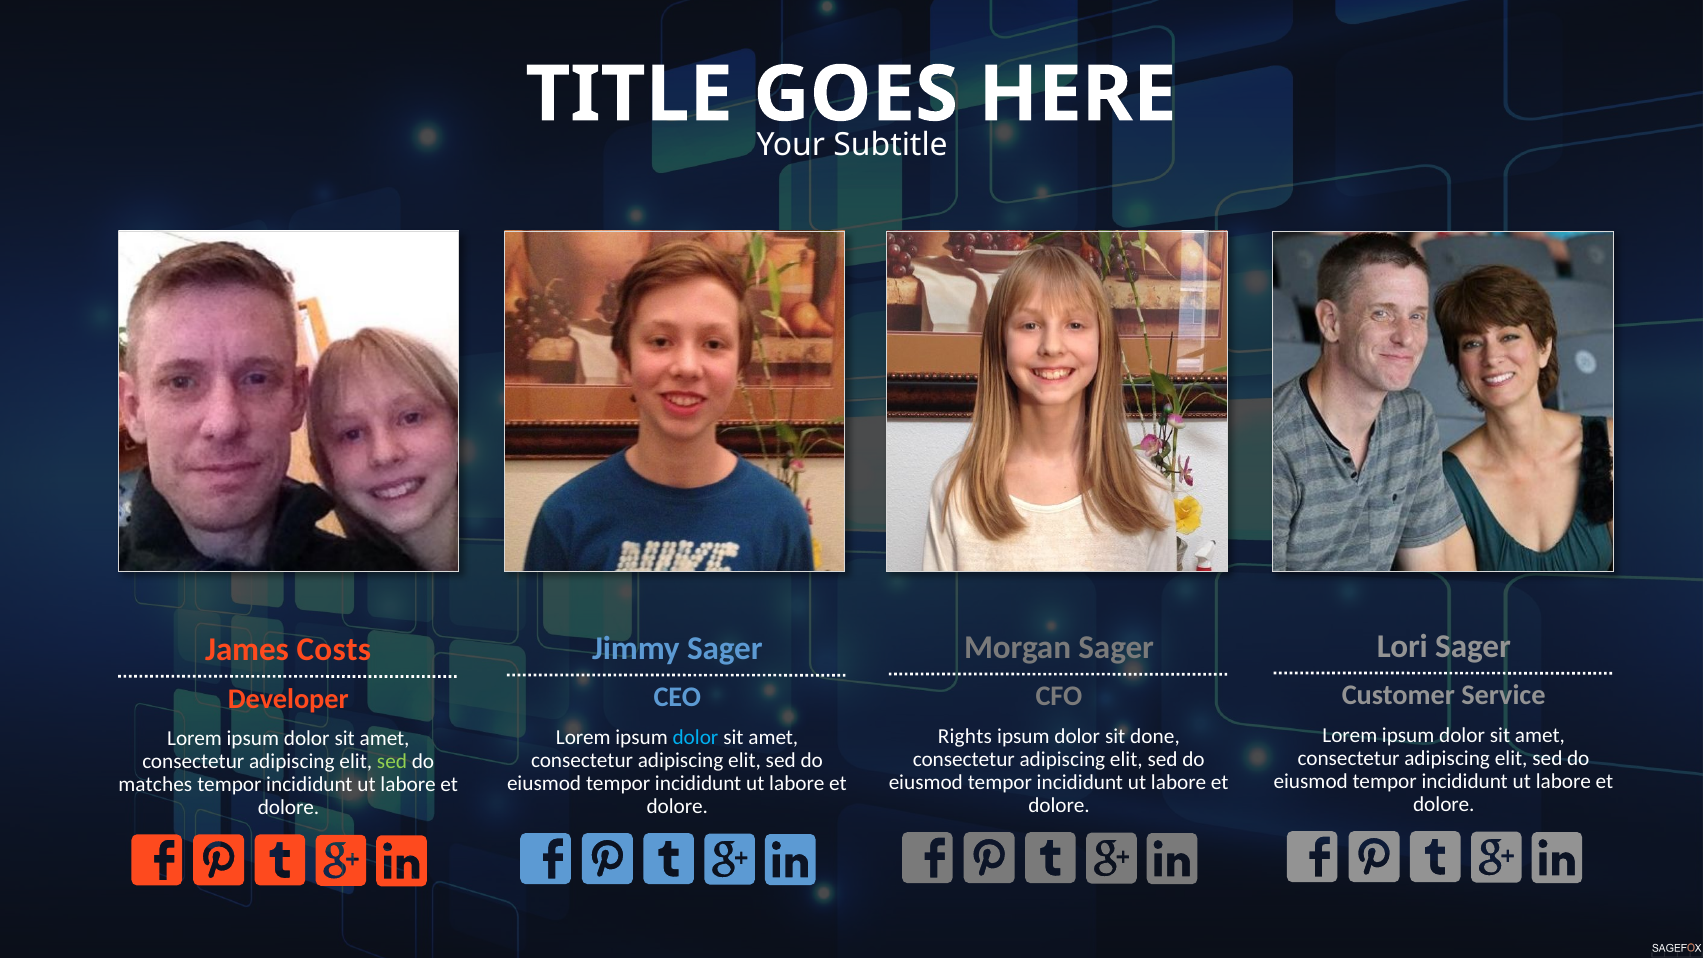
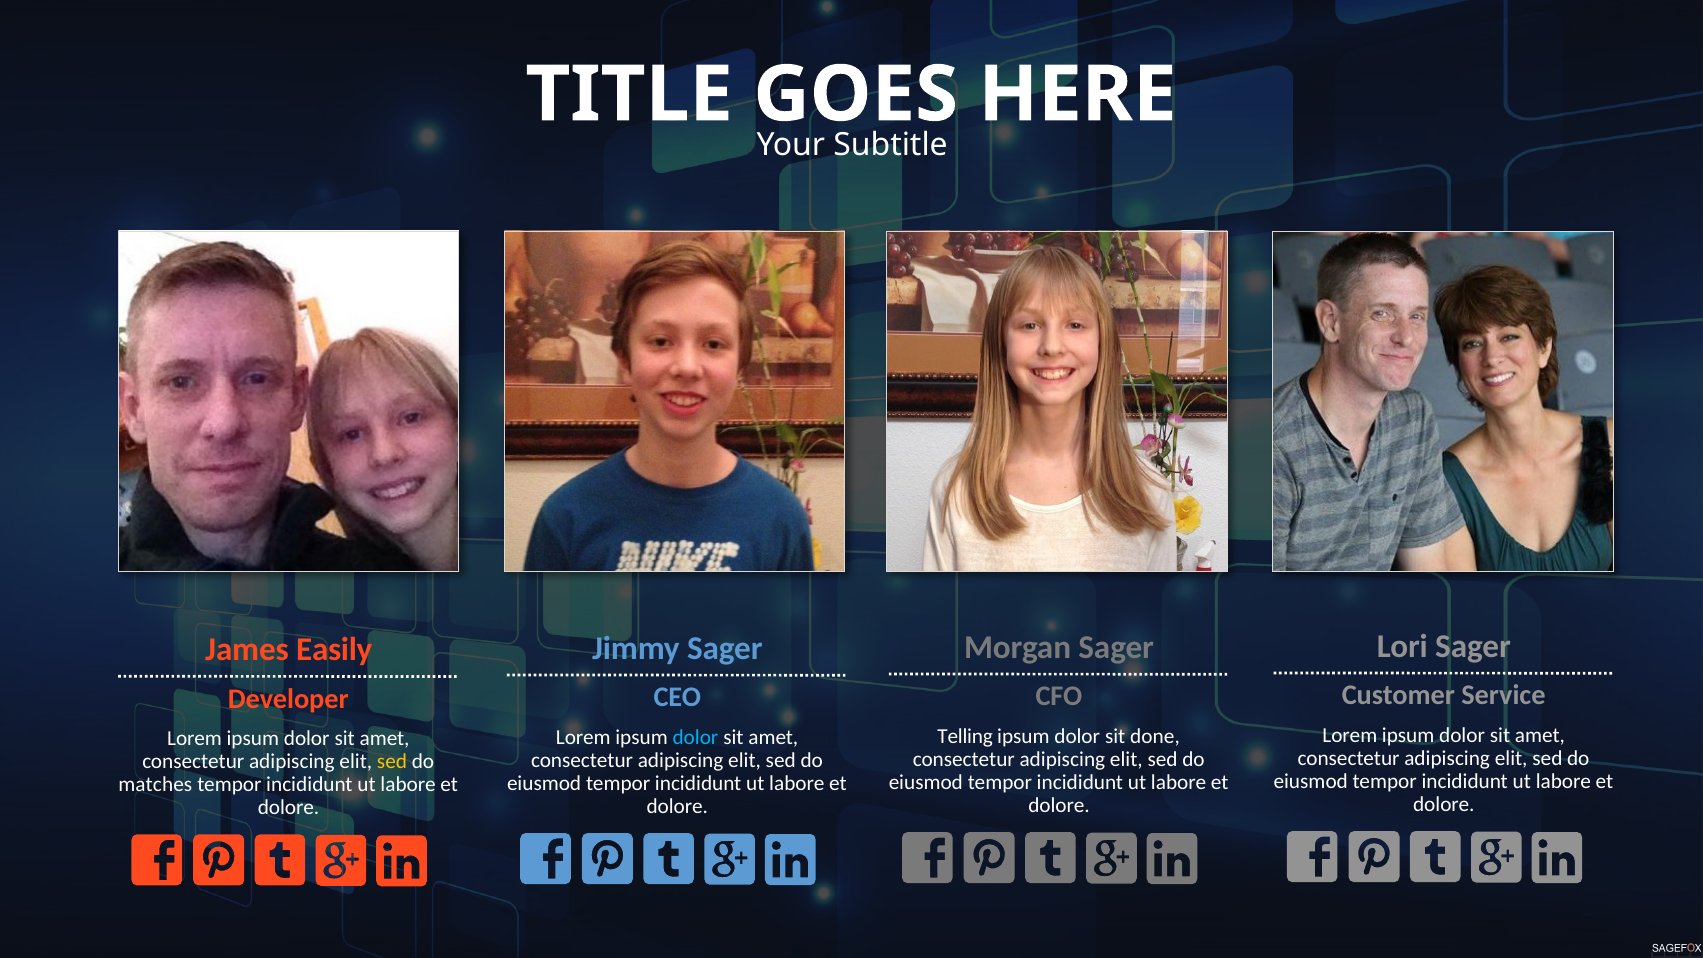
Costs: Costs -> Easily (334, 650)
Rights: Rights -> Telling (965, 737)
sed colour: light green -> yellow (392, 762)
